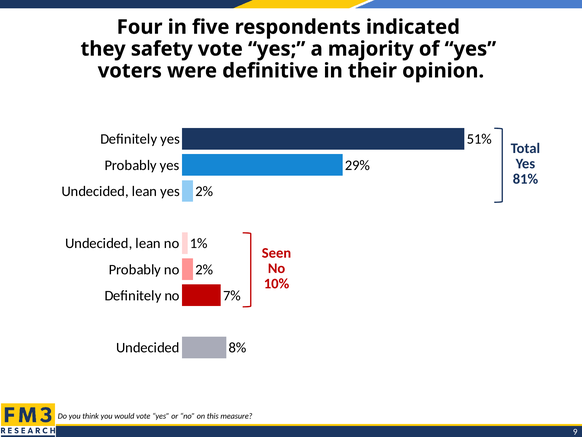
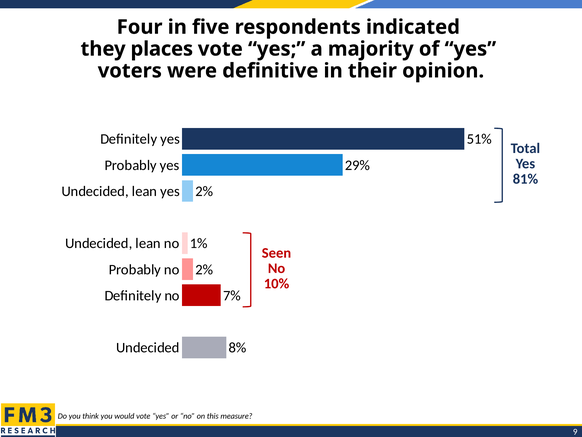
safety: safety -> places (162, 49)
